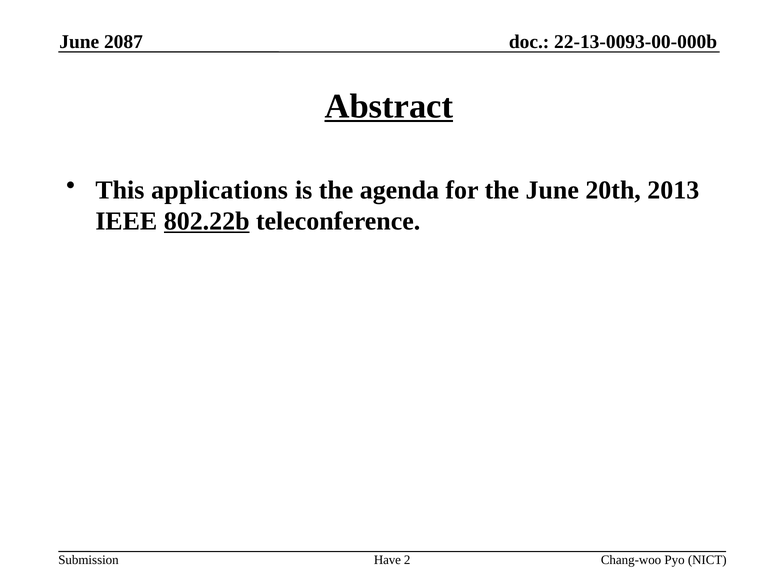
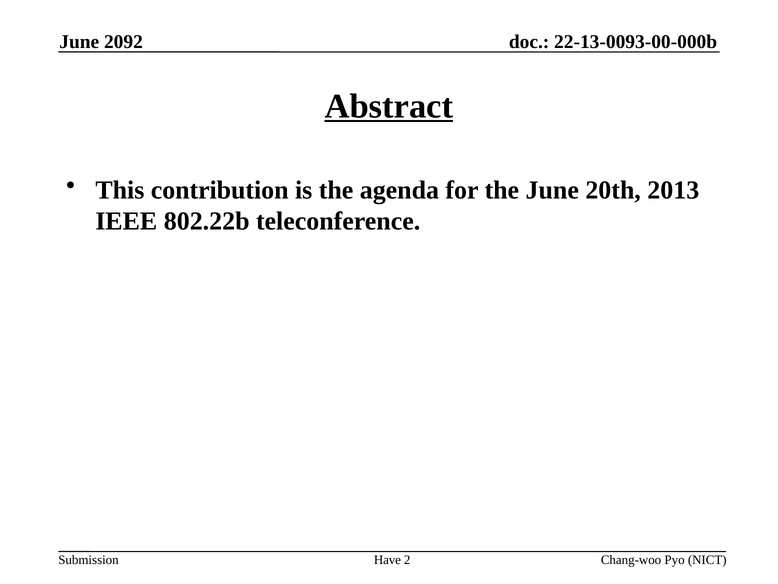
2087: 2087 -> 2092 (123, 42)
applications: applications -> contribution (220, 190)
802.22b underline: present -> none (207, 221)
